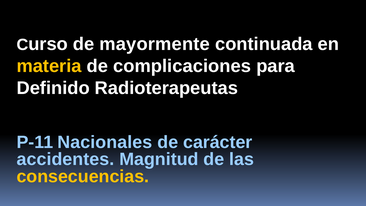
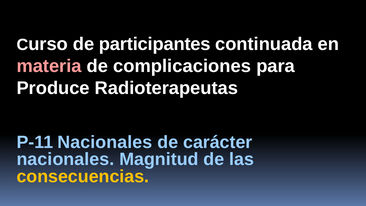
mayormente: mayormente -> participantes (155, 44)
materia colour: yellow -> pink (49, 66)
Definido: Definido -> Produce (53, 88)
accidentes: accidentes -> nacionales (65, 159)
